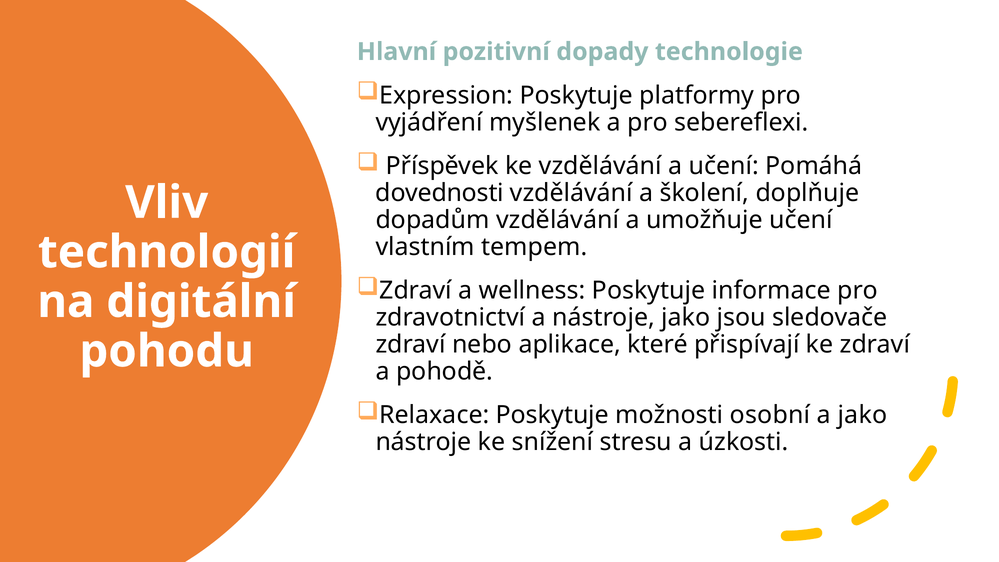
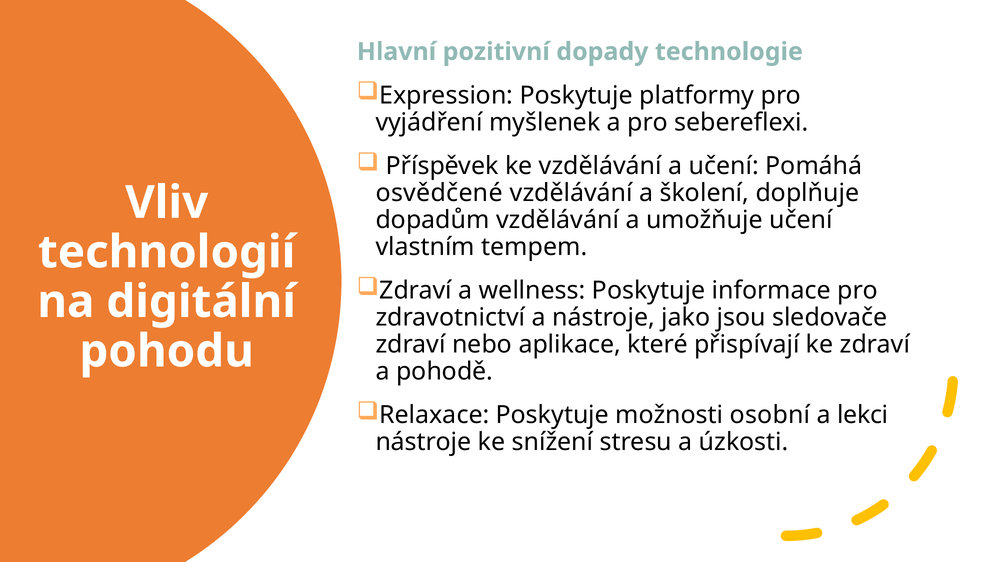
dovednosti: dovednosti -> osvědčené (439, 193)
a jako: jako -> lekci (863, 415)
